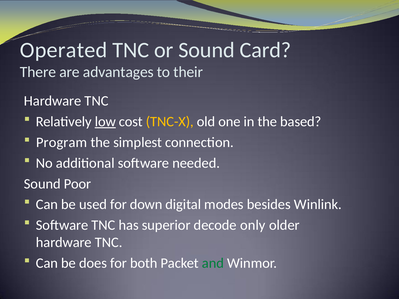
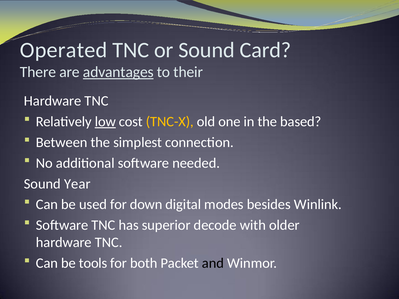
advantages underline: none -> present (118, 72)
Program: Program -> Between (62, 142)
Poor: Poor -> Year (77, 184)
only: only -> with (253, 225)
does: does -> tools (93, 263)
and colour: green -> black (213, 263)
